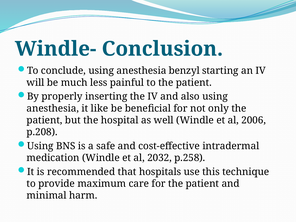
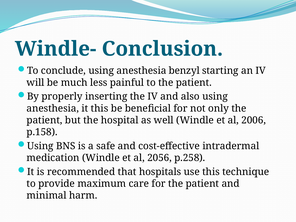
it like: like -> this (99, 108)
p.208: p.208 -> p.158 (42, 132)
2032: 2032 -> 2056 (160, 158)
